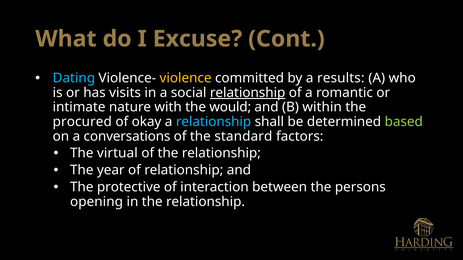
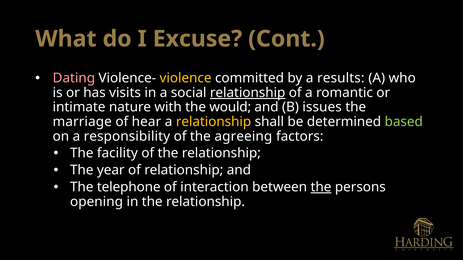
Dating colour: light blue -> pink (74, 78)
within: within -> issues (322, 107)
procured: procured -> marriage (82, 122)
okay: okay -> hear (146, 122)
relationship colour: light blue -> yellow (214, 122)
conversations: conversations -> responsibility (127, 136)
standard: standard -> agreeing (243, 136)
virtual: virtual -> facility (117, 153)
protective: protective -> telephone (129, 187)
the underline: none -> present (321, 187)
